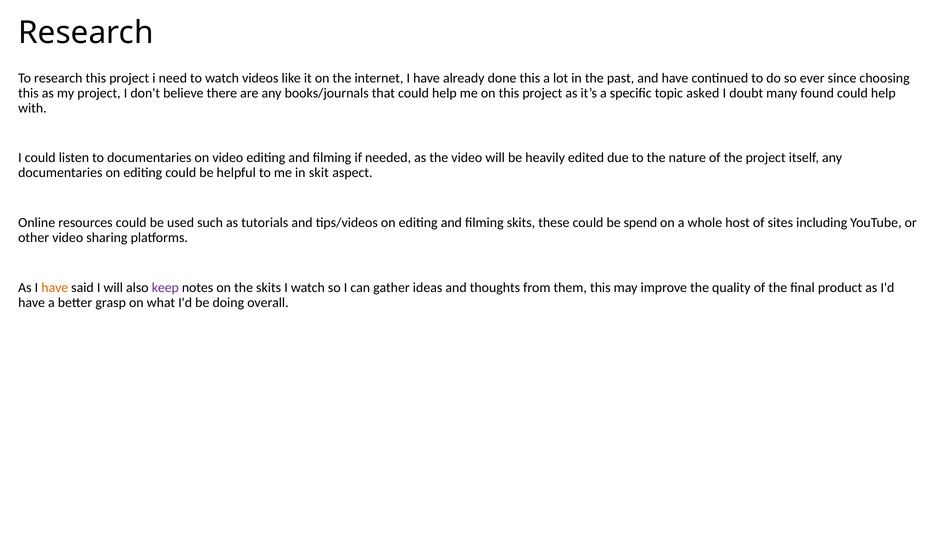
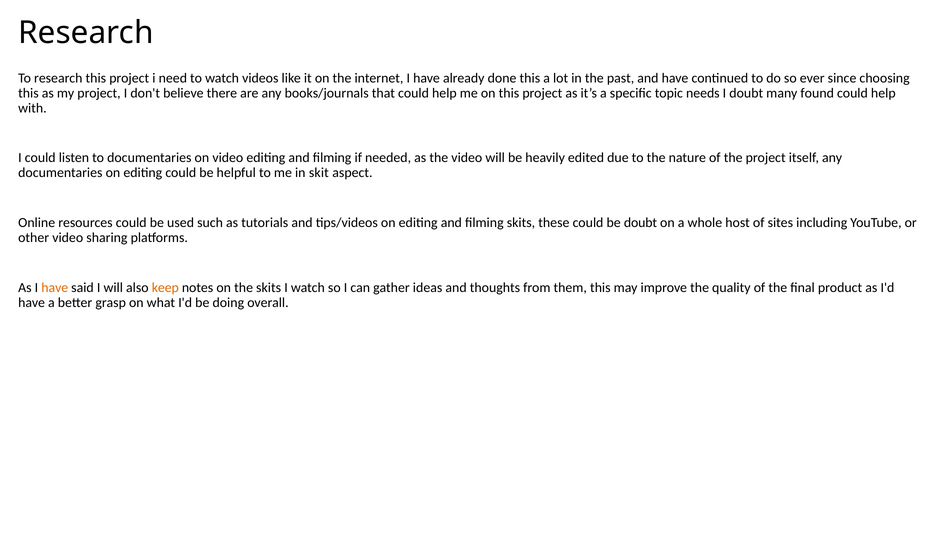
asked: asked -> needs (703, 93)
be spend: spend -> doubt (640, 223)
keep colour: purple -> orange (165, 287)
